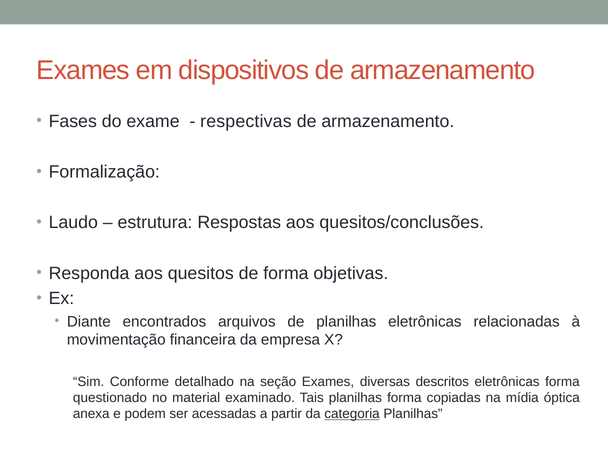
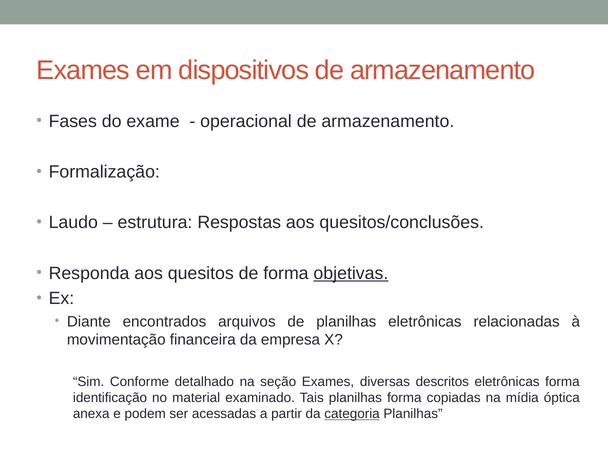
respectivas: respectivas -> operacional (246, 121)
objetivas underline: none -> present (351, 273)
questionado: questionado -> identificação (110, 398)
